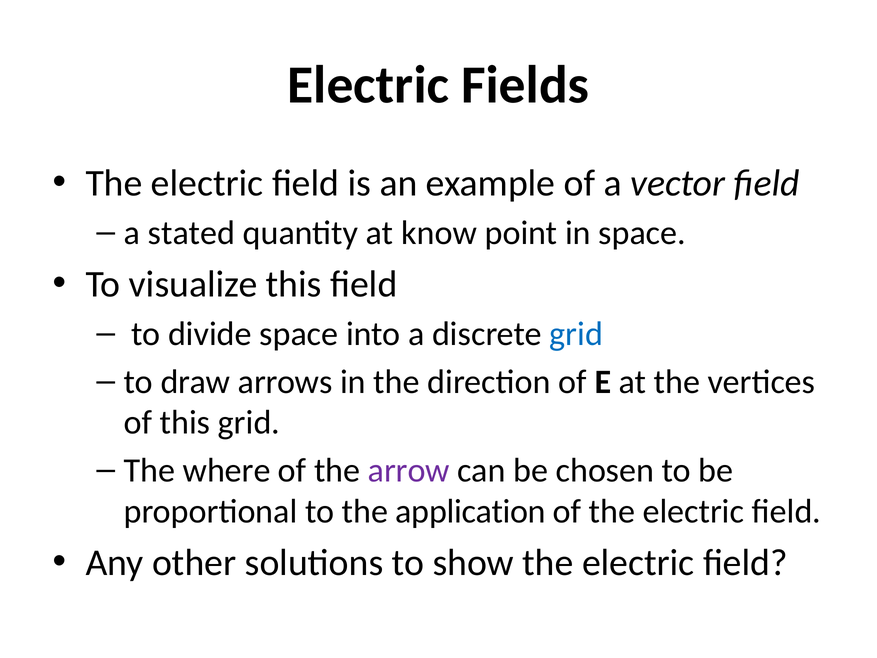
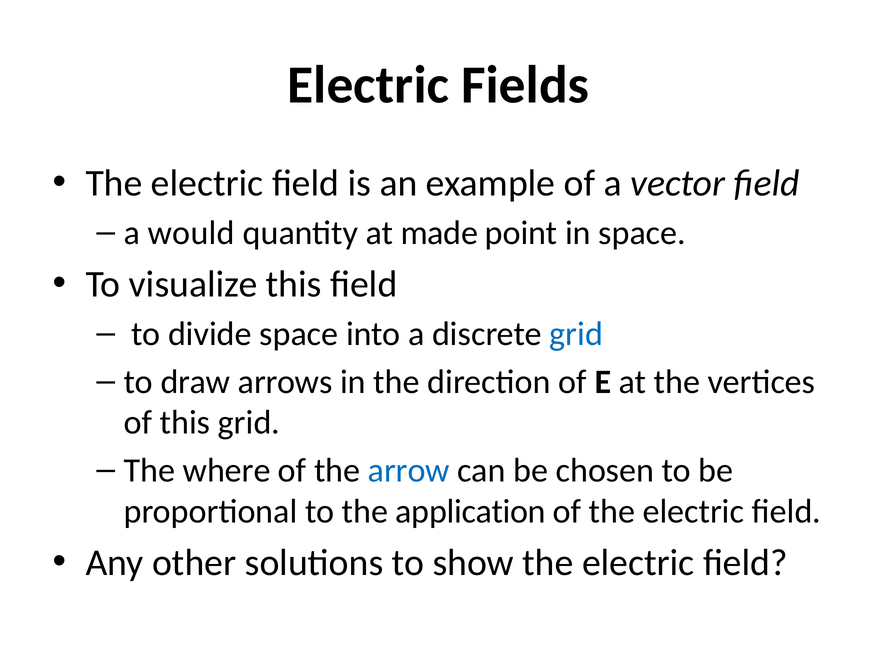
stated: stated -> would (191, 233)
know: know -> made (439, 233)
arrow colour: purple -> blue (409, 470)
